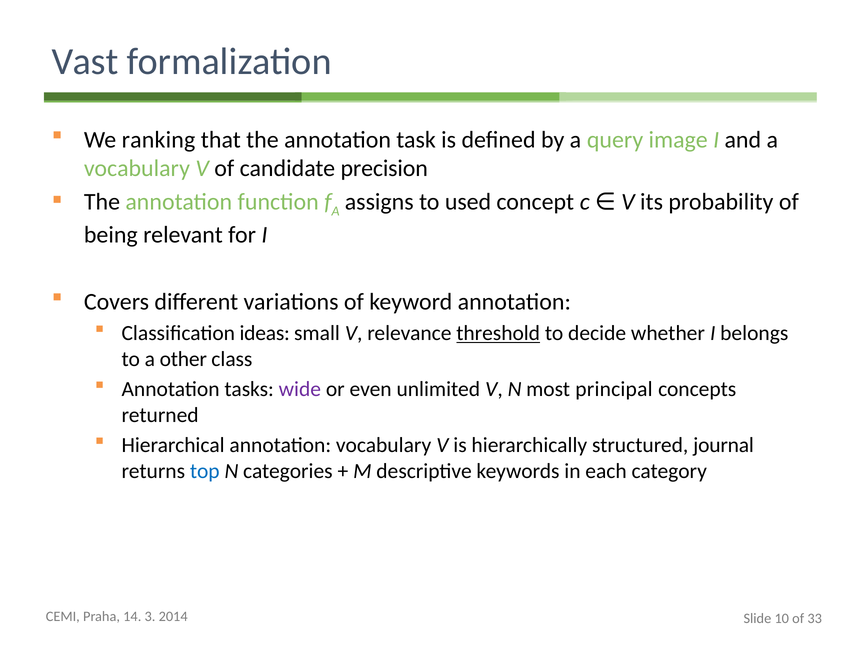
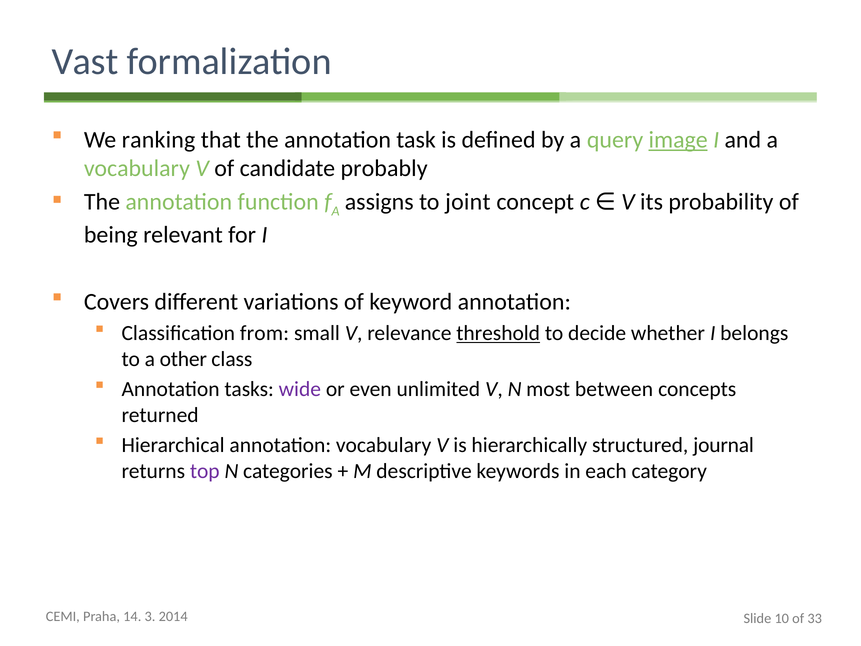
image underline: none -> present (678, 140)
precision: precision -> probably (384, 169)
used: used -> joint (468, 202)
ideas: ideas -> from (264, 333)
principal: principal -> between (614, 389)
top colour: blue -> purple (205, 471)
